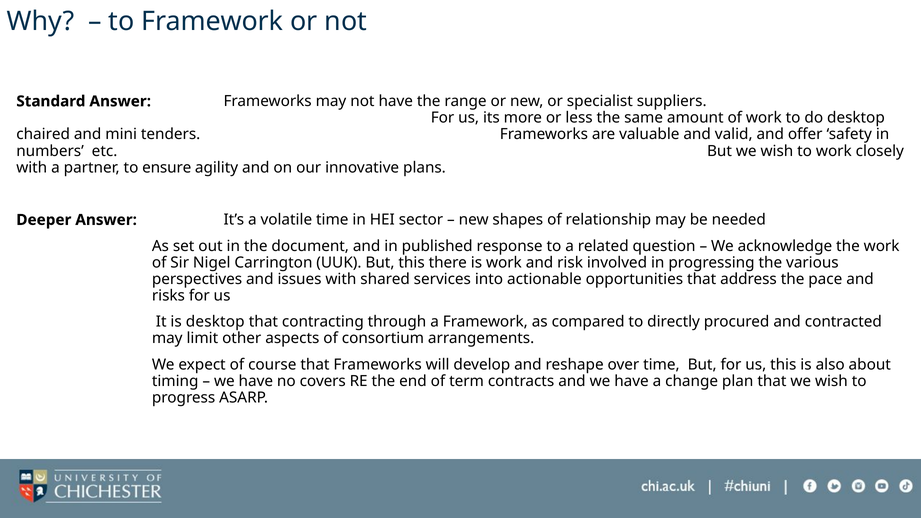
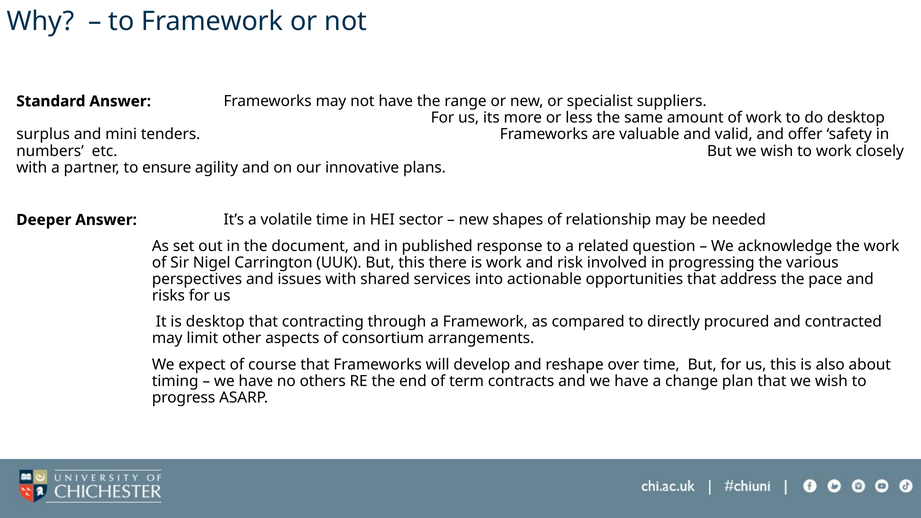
chaired: chaired -> surplus (43, 134)
covers: covers -> others (323, 381)
